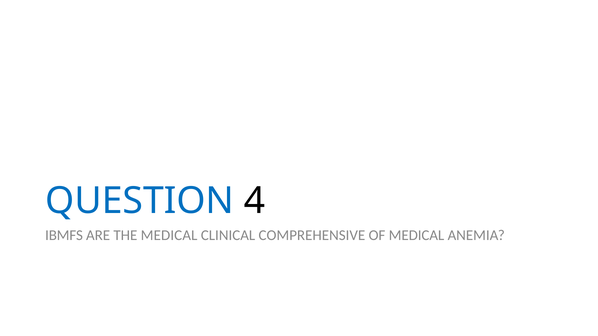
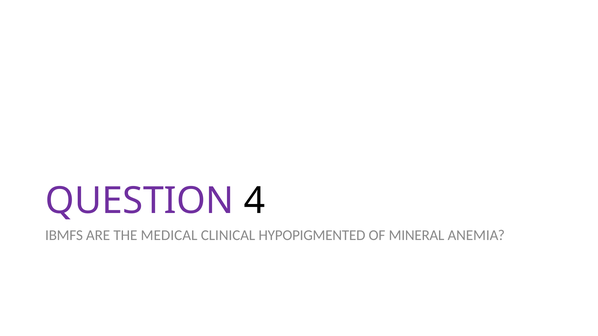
QUESTION colour: blue -> purple (140, 201)
COMPREHENSIVE: COMPREHENSIVE -> HYPOPIGMENTED (312, 235)
OF MEDICAL: MEDICAL -> MINERAL (417, 235)
